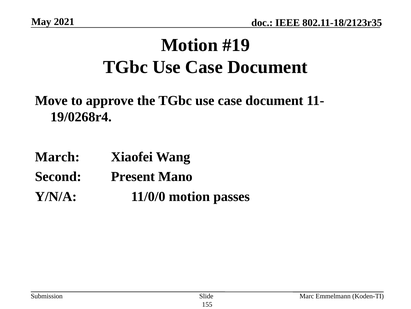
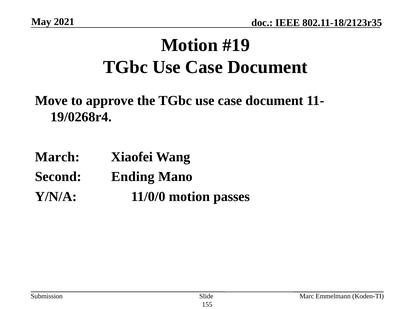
Present: Present -> Ending (133, 176)
